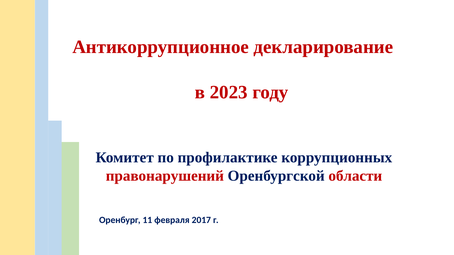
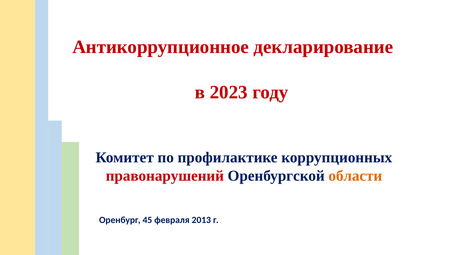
области colour: red -> orange (355, 176)
11: 11 -> 45 (147, 221)
2017: 2017 -> 2013 (201, 221)
